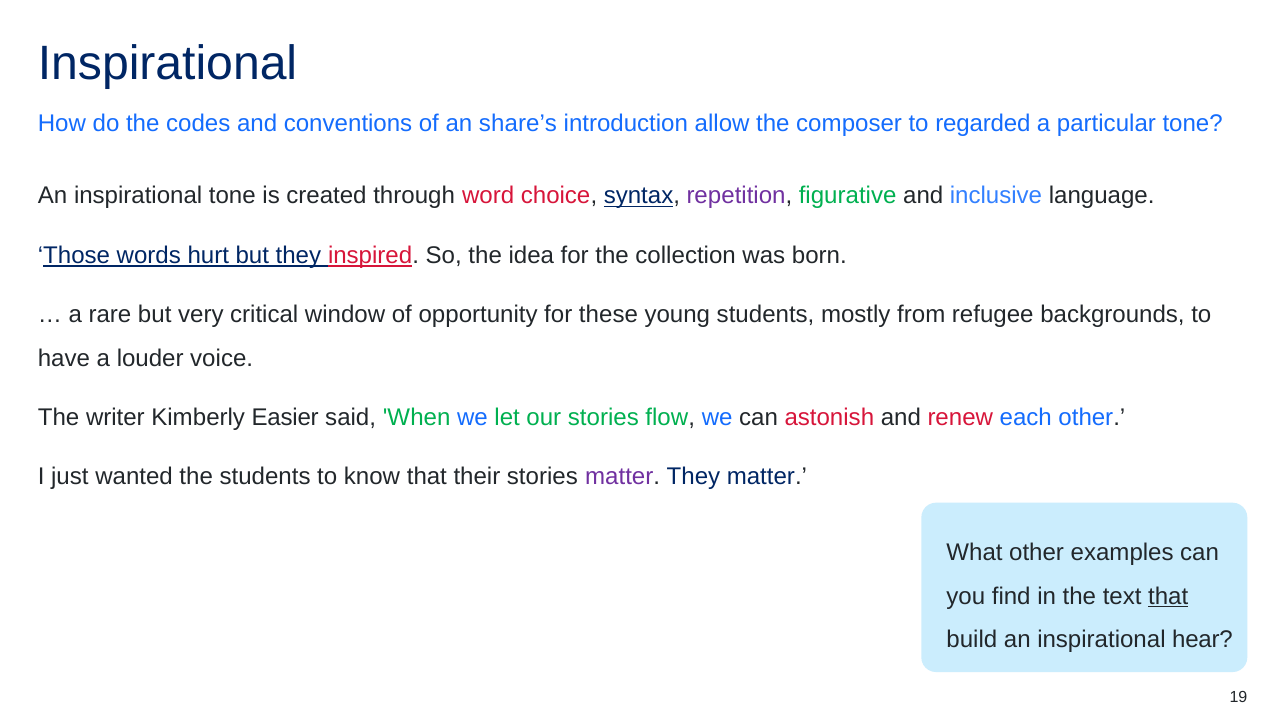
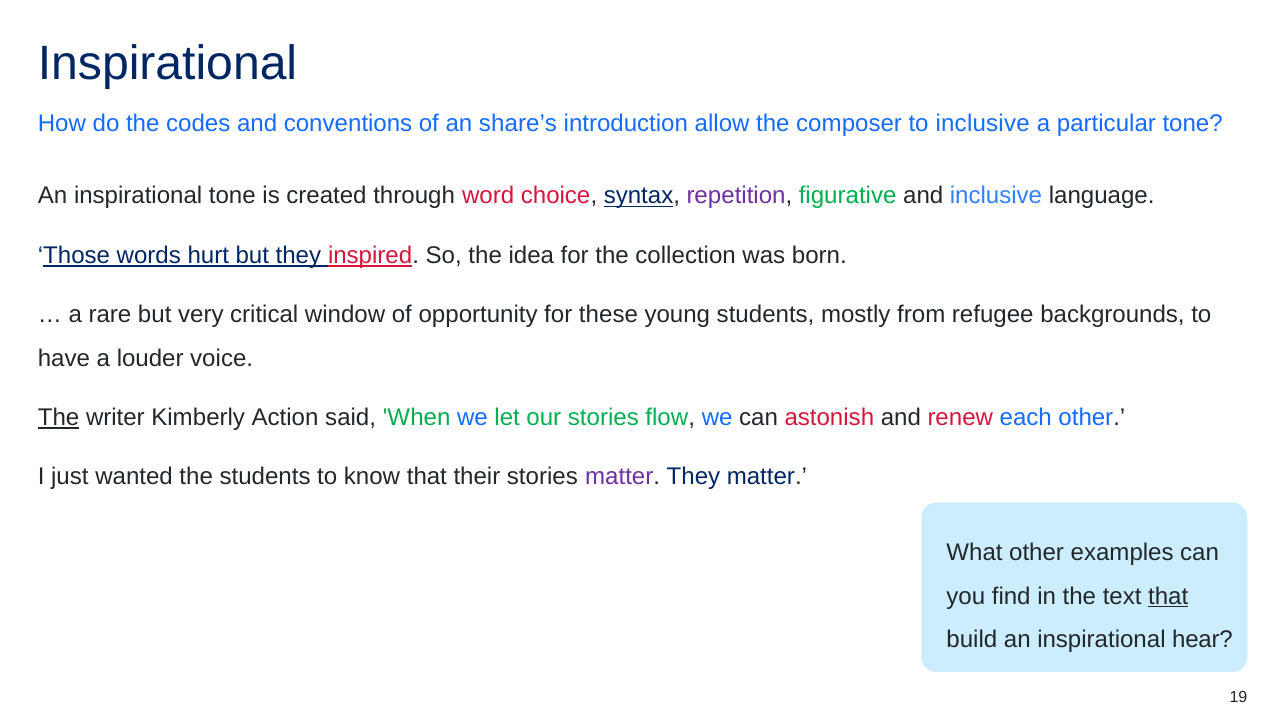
to regarded: regarded -> inclusive (983, 123)
The underline: none -> present (59, 417)
Easier: Easier -> Action (285, 417)
